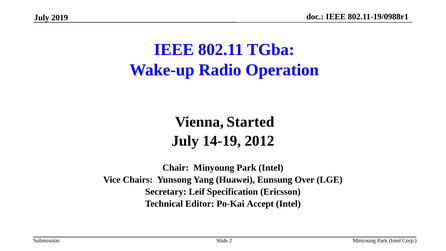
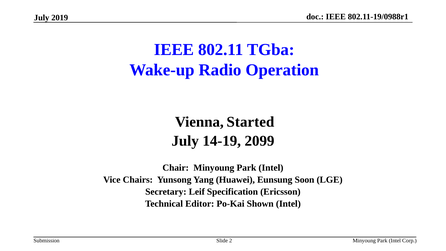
2012: 2012 -> 2099 (259, 141)
Over: Over -> Soon (305, 180)
Accept: Accept -> Shown (260, 204)
